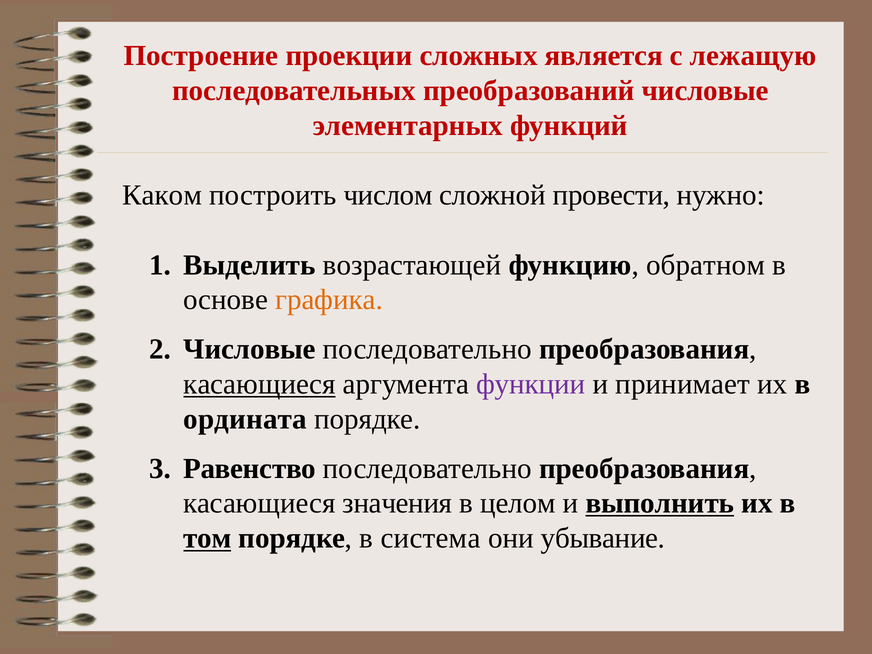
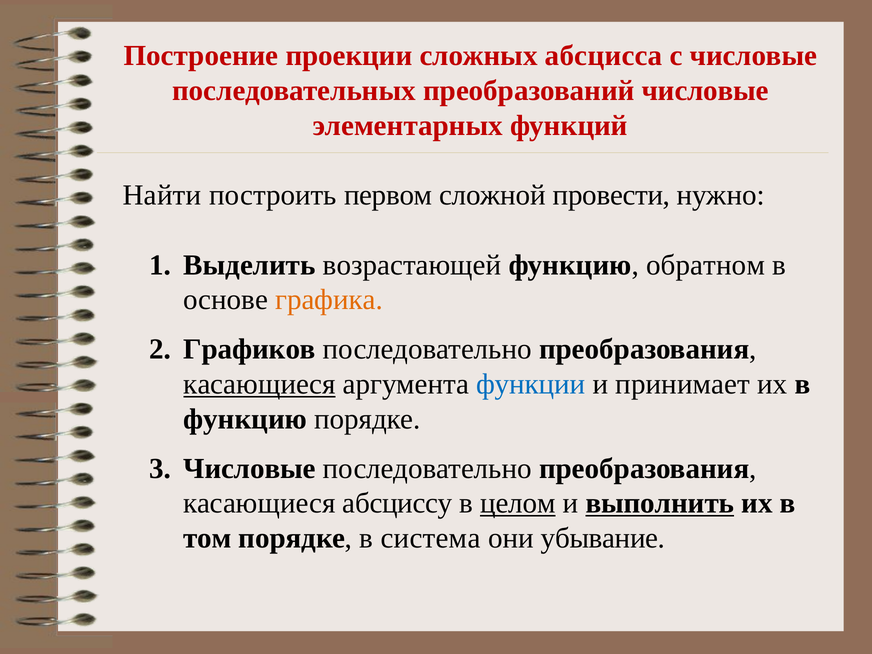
является: является -> абсцисса (604, 56)
с лежащую: лежащую -> числовые (753, 56)
Каком: Каком -> Найти (162, 195)
числом: числом -> первом (388, 195)
Числовые: Числовые -> Графиков (250, 349)
функции colour: purple -> blue (531, 384)
ордината: ордината -> функцию (245, 419)
Равенство: Равенство -> Числовые (250, 468)
значения: значения -> абсциссу (397, 503)
целом underline: none -> present (518, 503)
том underline: present -> none (207, 538)
